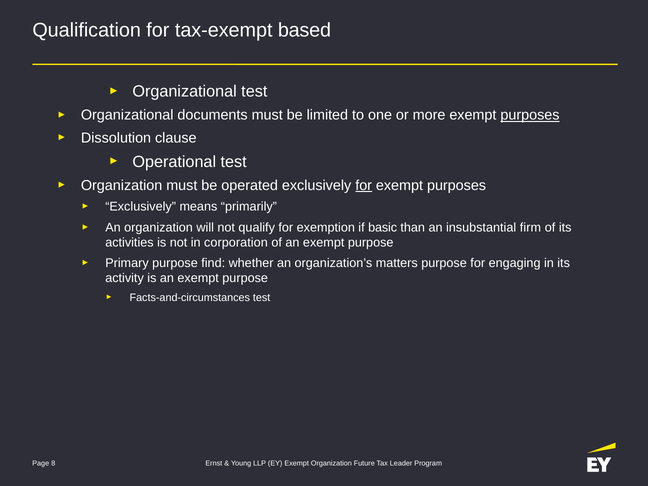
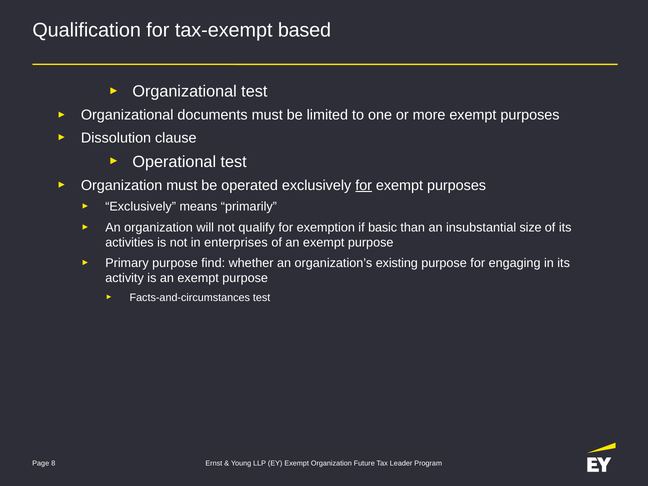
purposes underline: present -> none (530, 115)
firm: firm -> size (531, 227)
corporation: corporation -> enterprises (236, 242)
matters: matters -> existing (397, 263)
